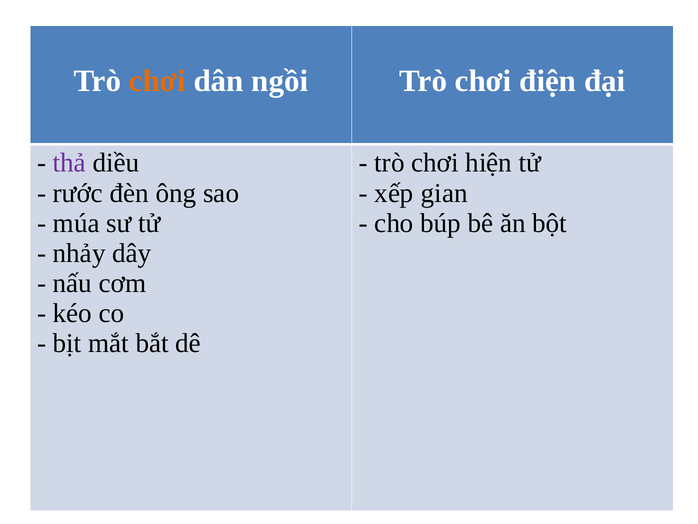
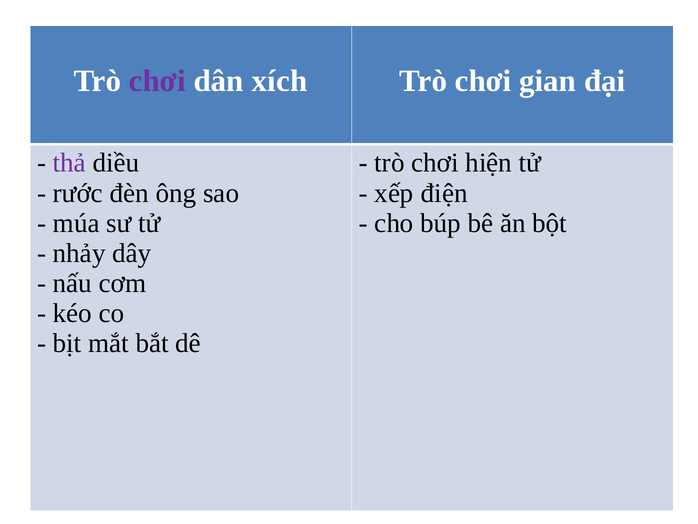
chơi colour: orange -> purple (157, 81)
ngồi: ngồi -> xích (280, 81)
điện: điện -> gian (548, 81)
gian: gian -> điện (444, 193)
